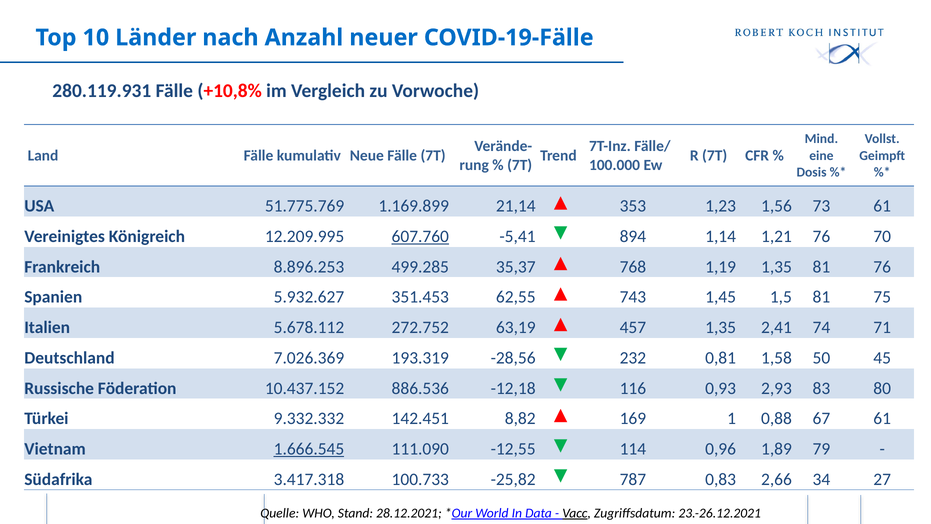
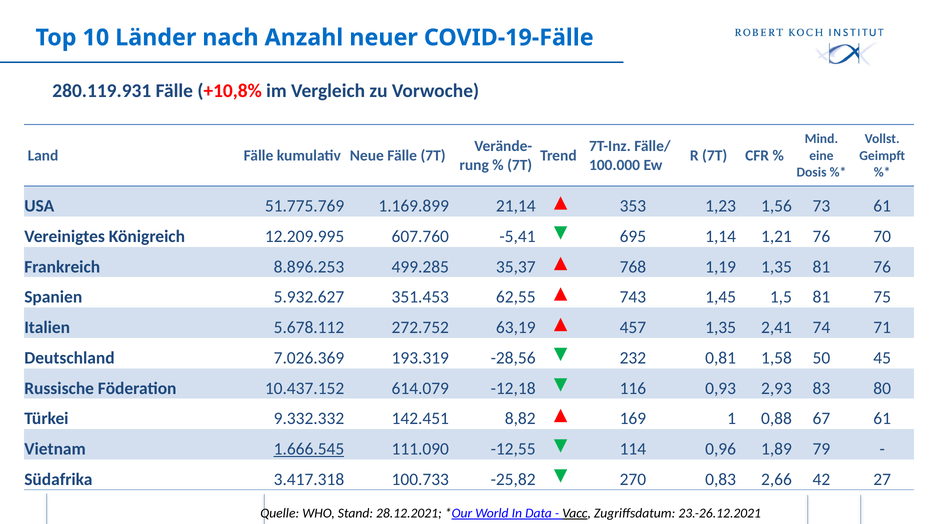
607.760 underline: present -> none (420, 236)
894: 894 -> 695 (633, 236)
886.536: 886.536 -> 614.079 (420, 388)
787: 787 -> 270 (633, 479)
34: 34 -> 42 (821, 479)
